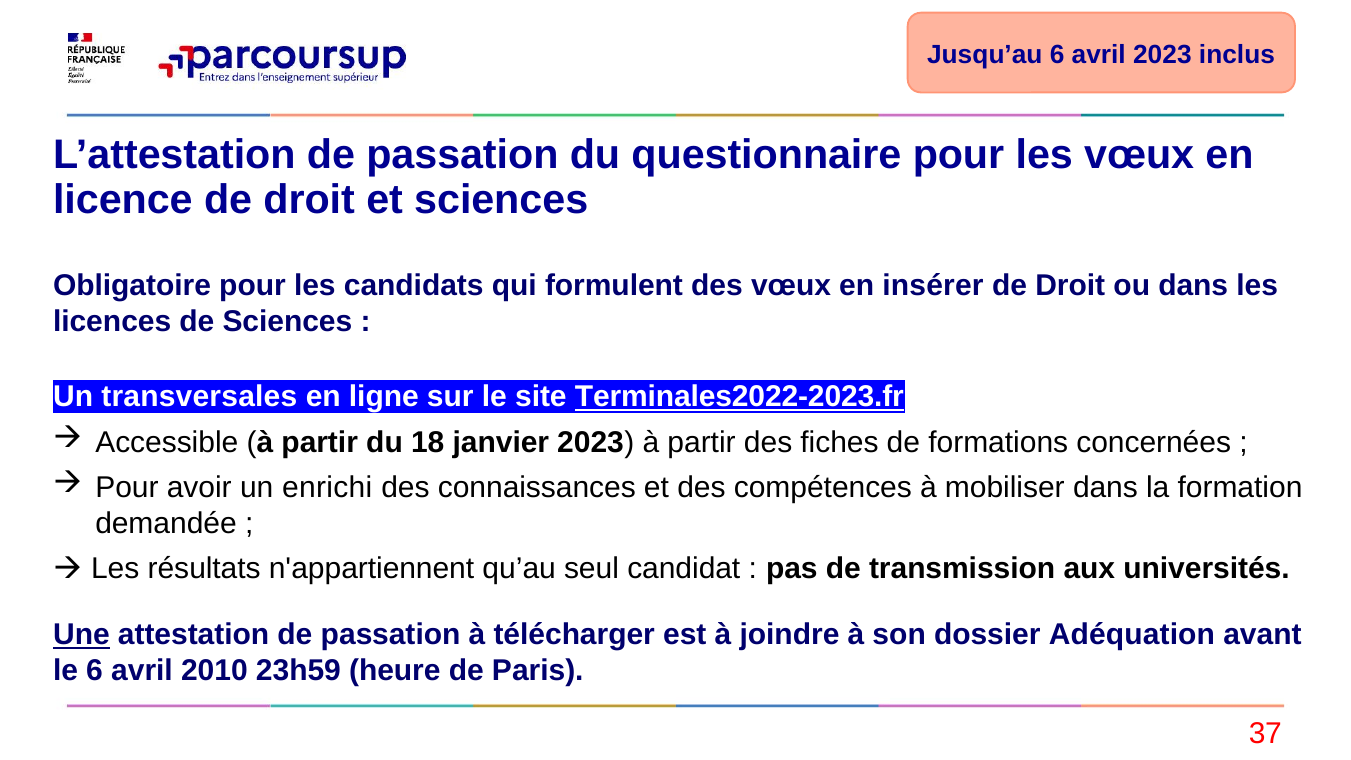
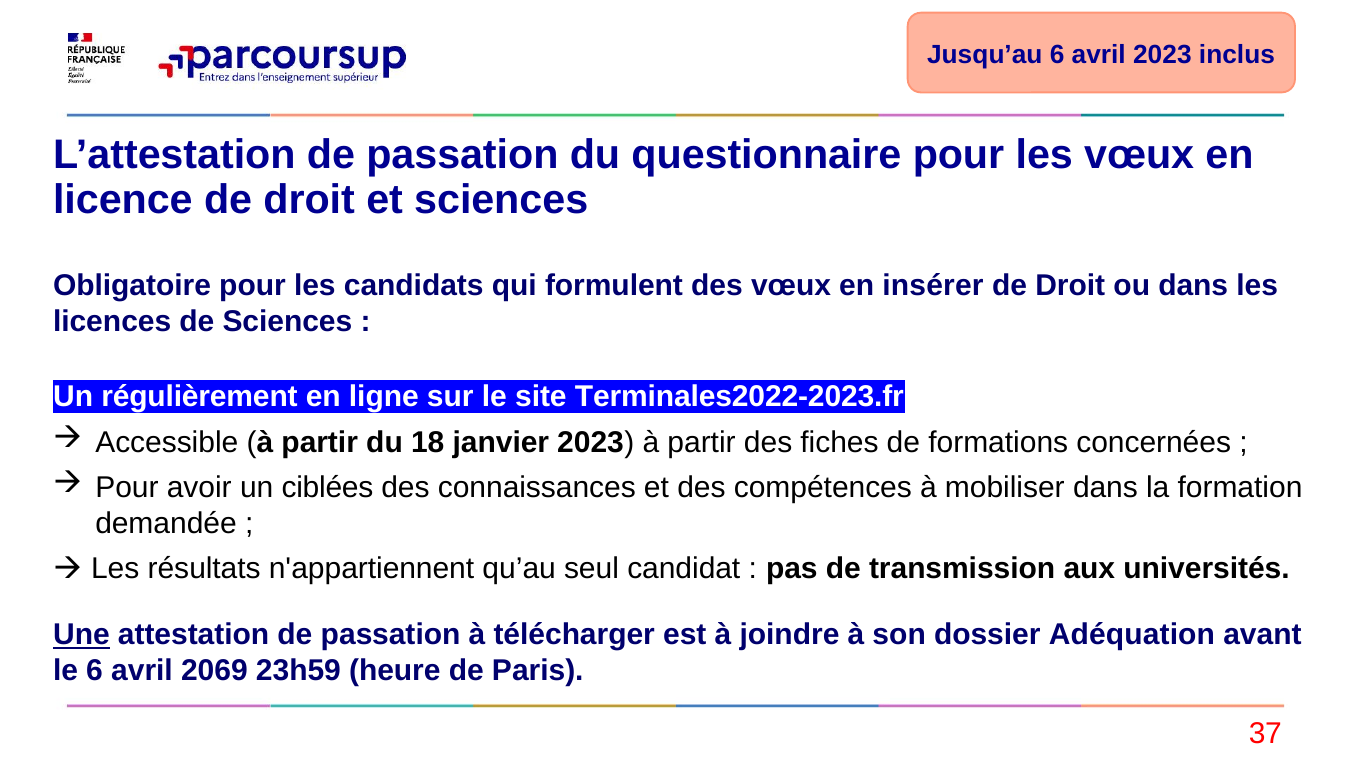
transversales: transversales -> régulièrement (199, 397)
Terminales2022-2023.fr underline: present -> none (739, 397)
enrichi: enrichi -> ciblées (327, 488)
2010: 2010 -> 2069 (214, 671)
